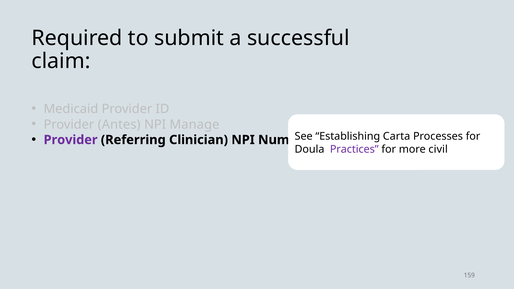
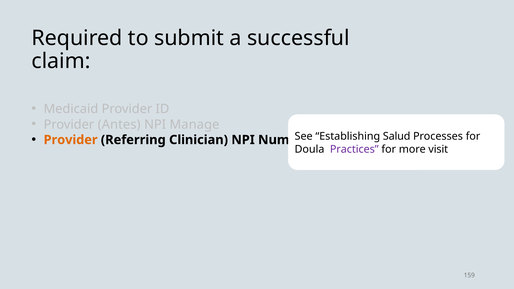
Provider colour: purple -> orange (71, 140)
Carta: Carta -> Salud (397, 136)
civil: civil -> visit (438, 149)
